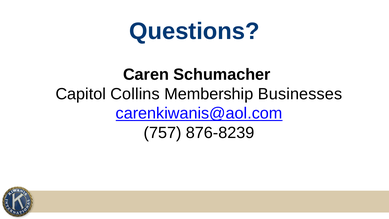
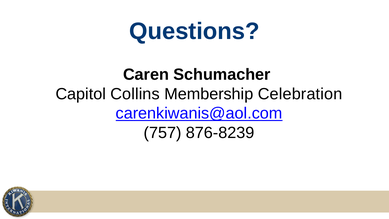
Businesses: Businesses -> Celebration (300, 94)
